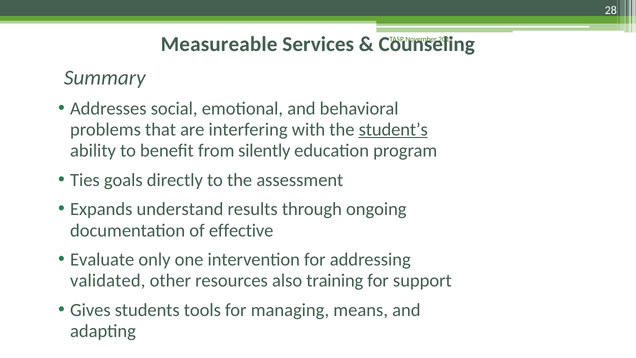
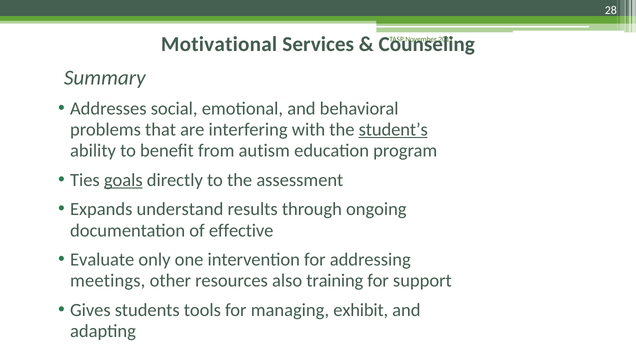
Measureable: Measureable -> Motivational (219, 44)
silently: silently -> autism (264, 151)
goals underline: none -> present (123, 180)
validated: validated -> meetings (108, 281)
means: means -> exhibit (361, 310)
